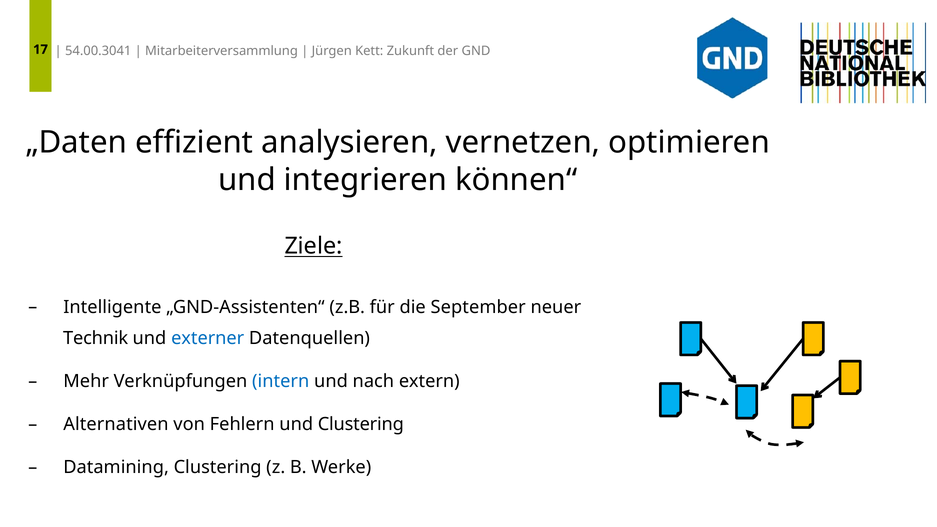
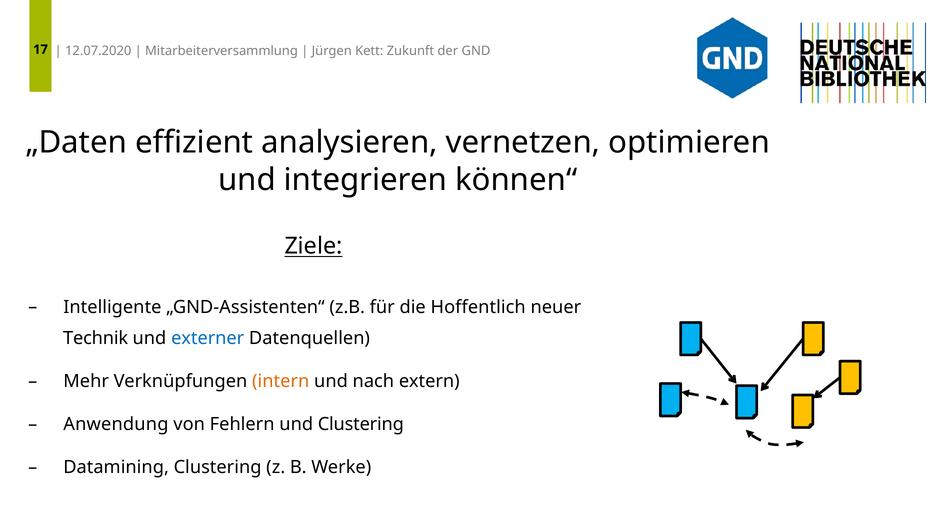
54.00.3041: 54.00.3041 -> 12.07.2020 (98, 51)
September: September -> Hoffentlich (478, 307)
intern colour: blue -> orange (281, 381)
Alternativen: Alternativen -> Anwendung (116, 424)
